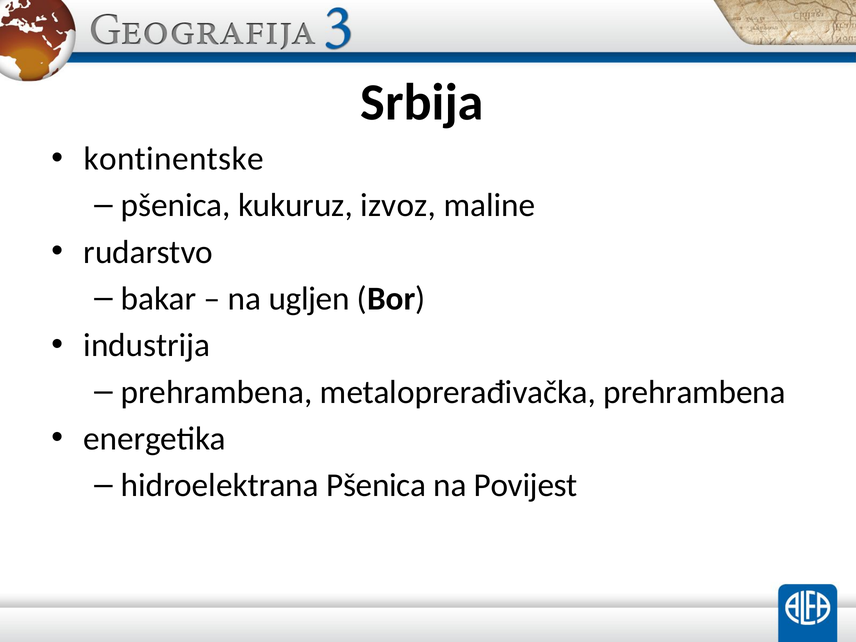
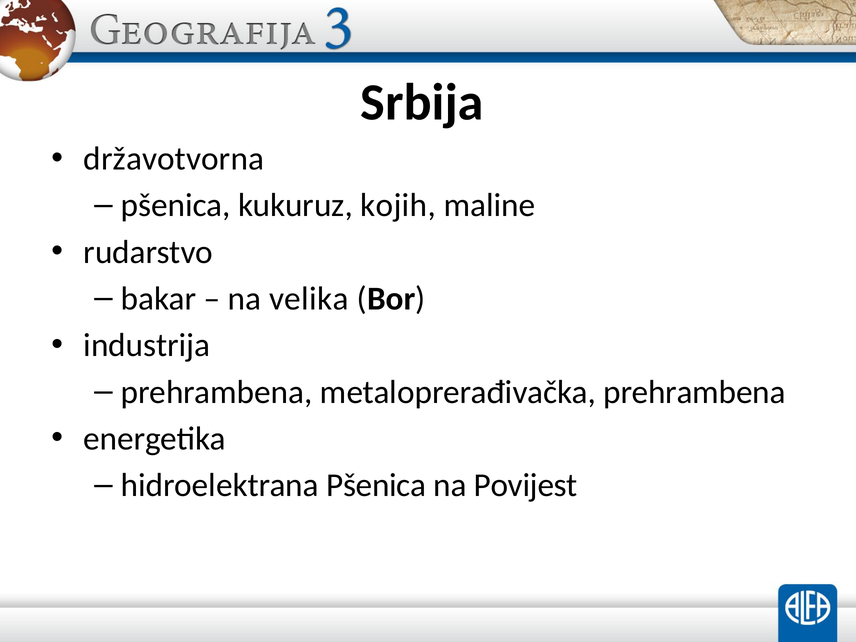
kontinentske: kontinentske -> državotvorna (174, 159)
izvoz: izvoz -> kojih (398, 206)
ugljen: ugljen -> velika (309, 299)
